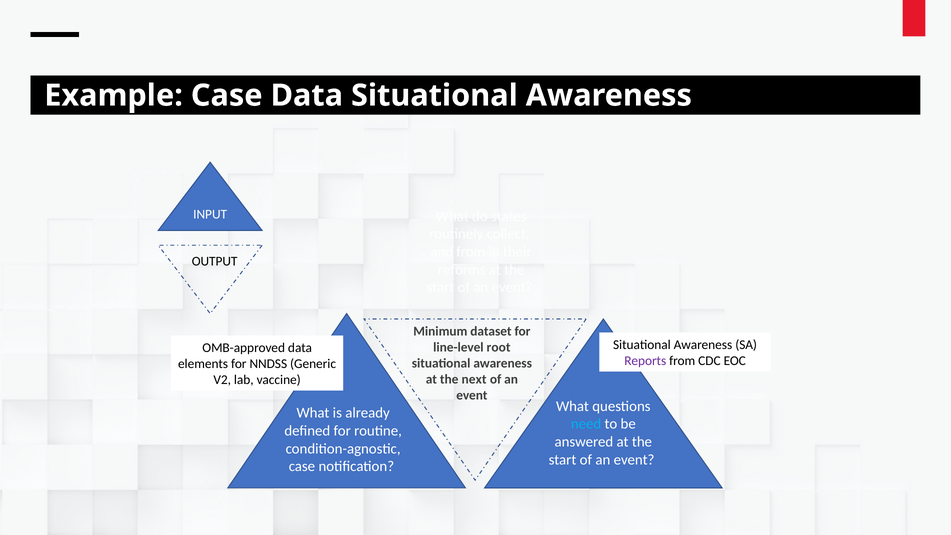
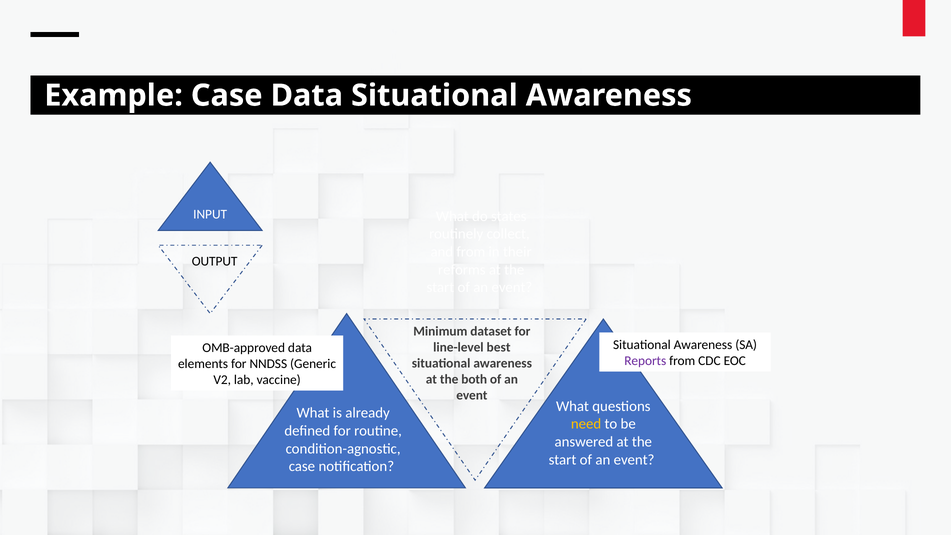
root: root -> best (499, 347)
next: next -> both (474, 379)
need colour: light blue -> yellow (586, 424)
